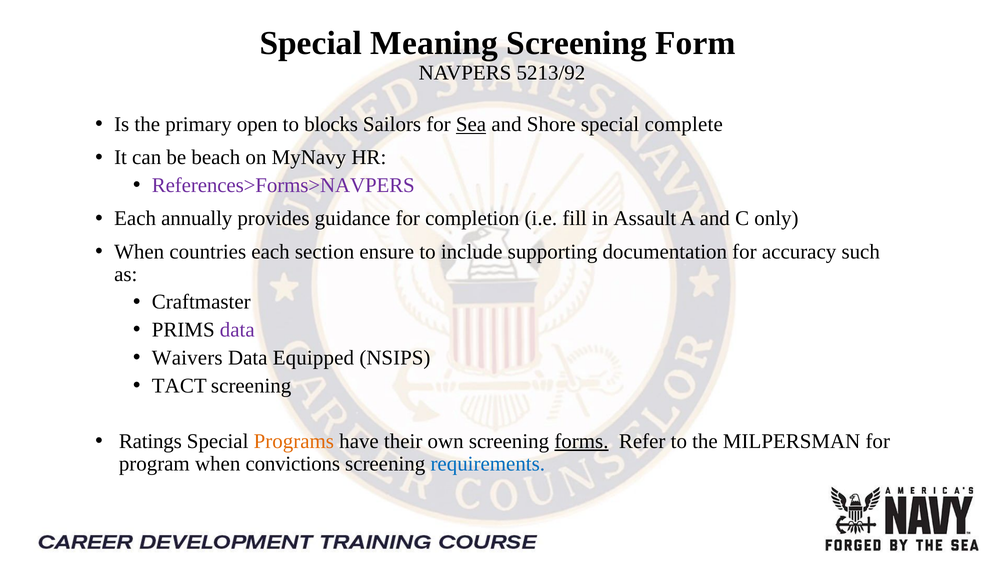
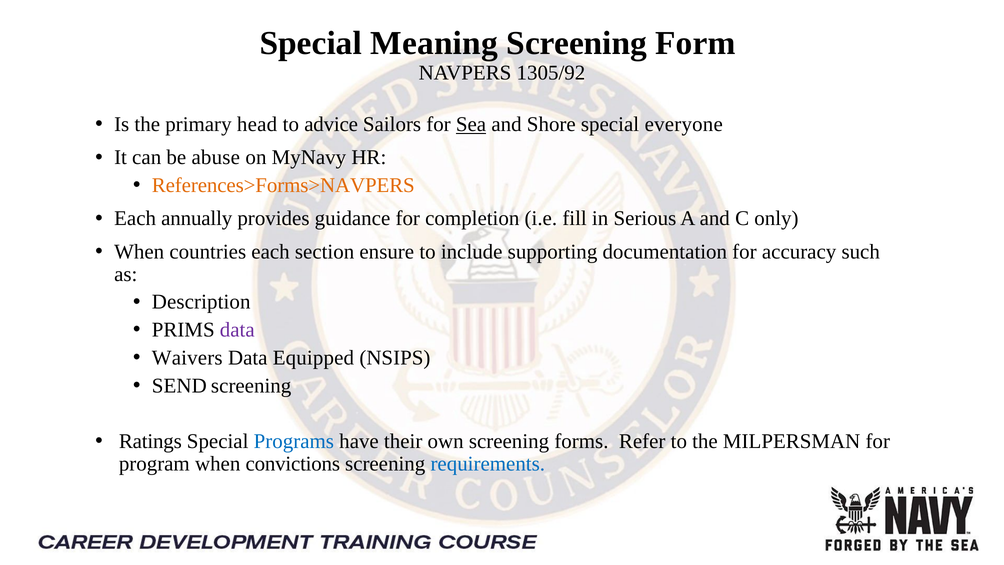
5213/92: 5213/92 -> 1305/92 (551, 73)
open: open -> head (257, 124)
blocks: blocks -> advice (331, 124)
complete: complete -> everyone (684, 124)
beach: beach -> abuse (216, 157)
References>Forms>NAVPERS colour: purple -> orange (283, 185)
Assault: Assault -> Serious (645, 218)
Craftmaster: Craftmaster -> Description (201, 302)
TACT: TACT -> SEND (179, 385)
Programs colour: orange -> blue (294, 441)
forms underline: present -> none (581, 441)
